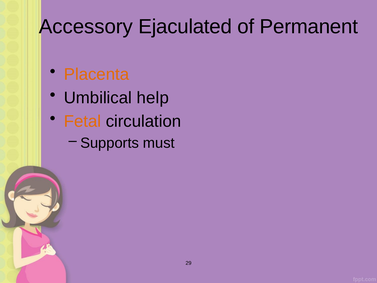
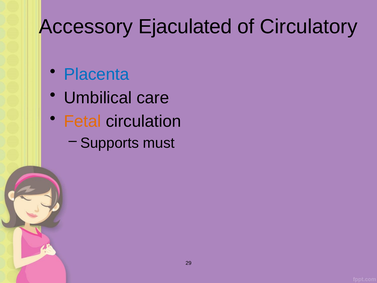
Permanent: Permanent -> Circulatory (309, 27)
Placenta colour: orange -> blue (96, 74)
help: help -> care (153, 98)
